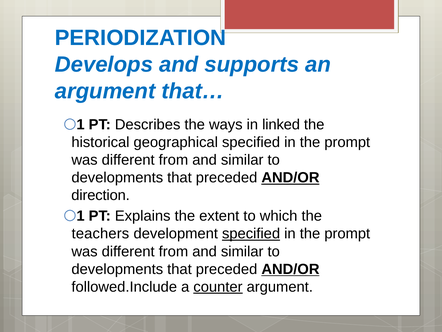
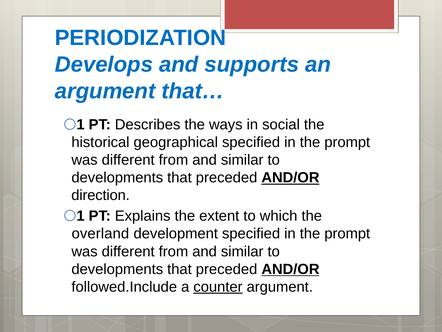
linked: linked -> social (281, 124)
teachers: teachers -> overland (100, 233)
specified underline: present -> none (251, 233)
